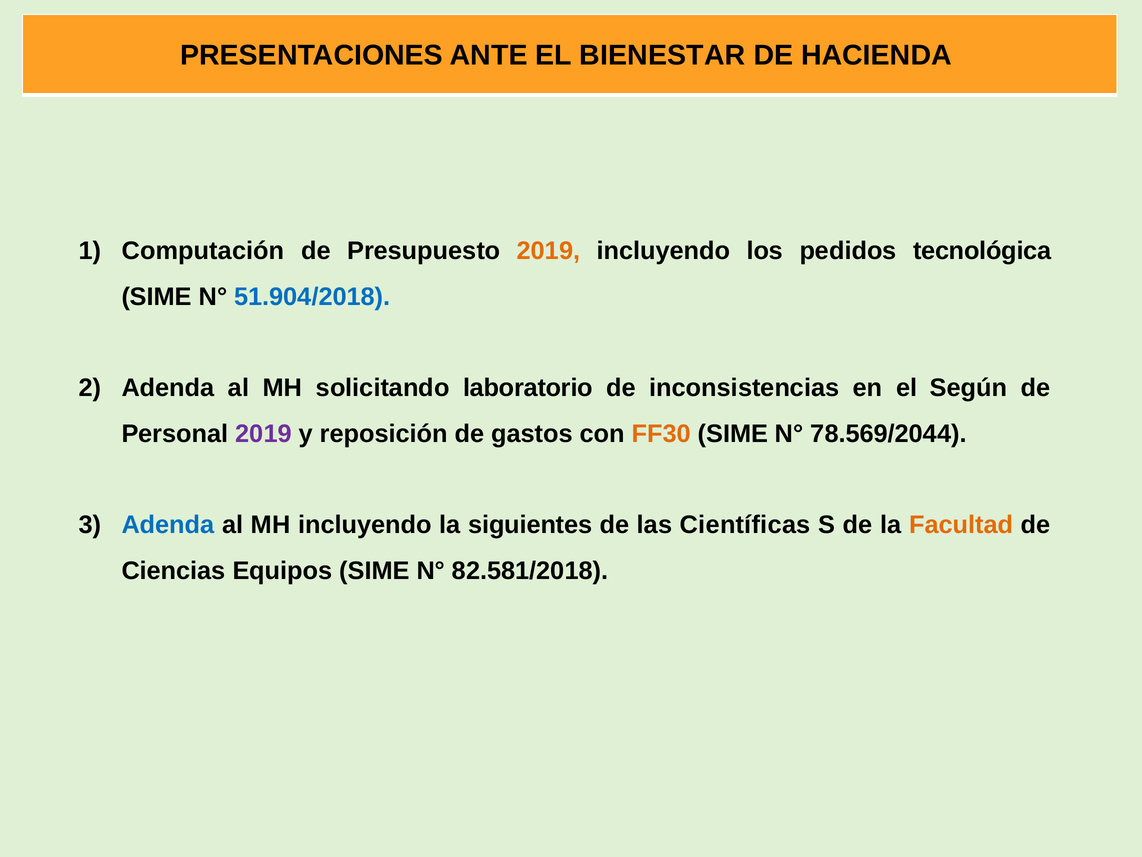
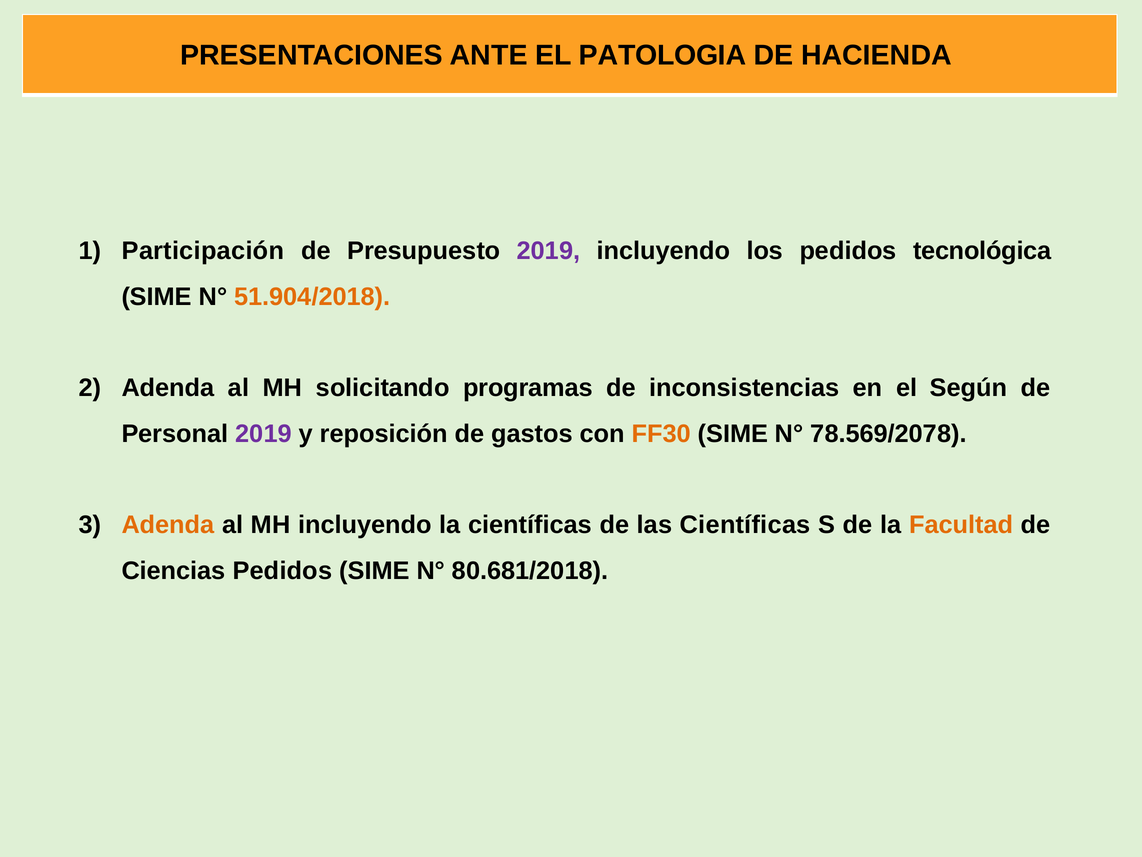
BIENESTAR: BIENESTAR -> PATOLOGIA (663, 55)
Computación: Computación -> Participación (203, 251)
2019 colour: orange -> purple (548, 251)
51.904/2018 colour: blue -> orange (312, 297)
laboratorio: laboratorio -> programas (528, 388)
78.569/2044: 78.569/2044 -> 78.569/2078 (889, 433)
Adenda colour: blue -> orange (168, 525)
la siguientes: siguientes -> científicas (530, 525)
Ciencias Equipos: Equipos -> Pedidos (282, 570)
82.581/2018: 82.581/2018 -> 80.681/2018 (530, 570)
